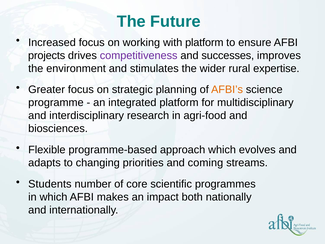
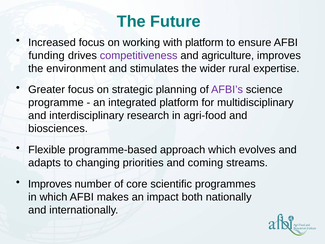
projects: projects -> funding (47, 55)
successes: successes -> agriculture (228, 55)
AFBI’s colour: orange -> purple (227, 90)
Students: Students -> Improves (50, 184)
